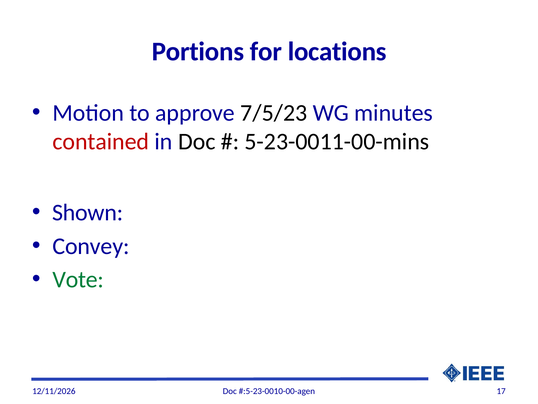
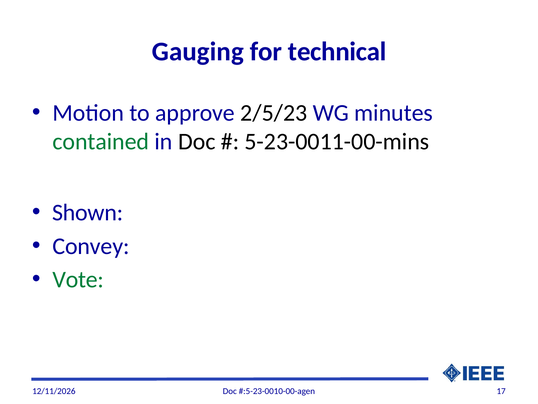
Portions: Portions -> Gauging (198, 52)
locations: locations -> technical (337, 52)
7/5/23: 7/5/23 -> 2/5/23 (274, 113)
contained colour: red -> green (101, 142)
